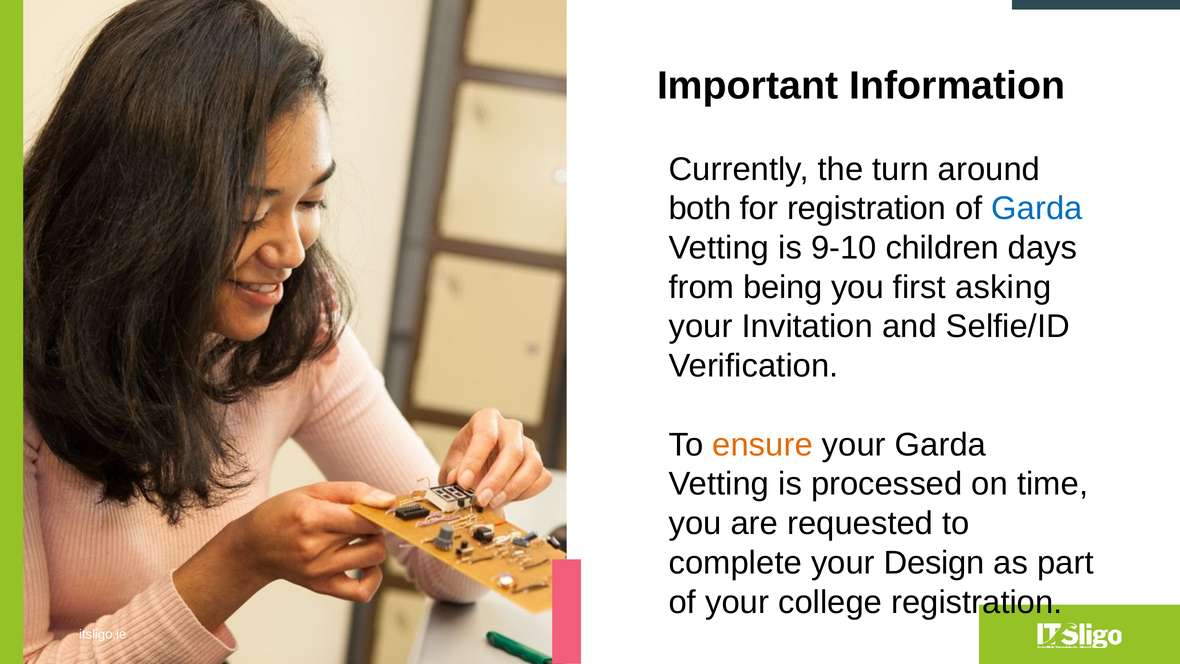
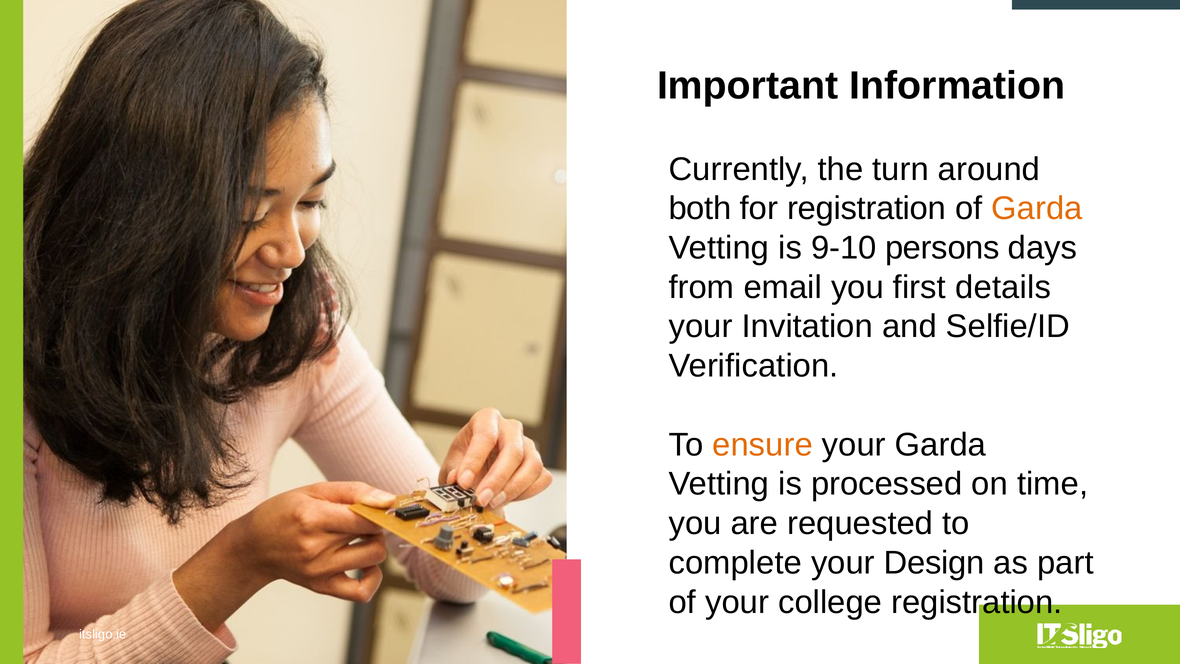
Garda colour: blue -> orange (1037, 208)
children: children -> persons (942, 248)
being: being -> email (783, 287)
asking: asking -> details (1003, 287)
